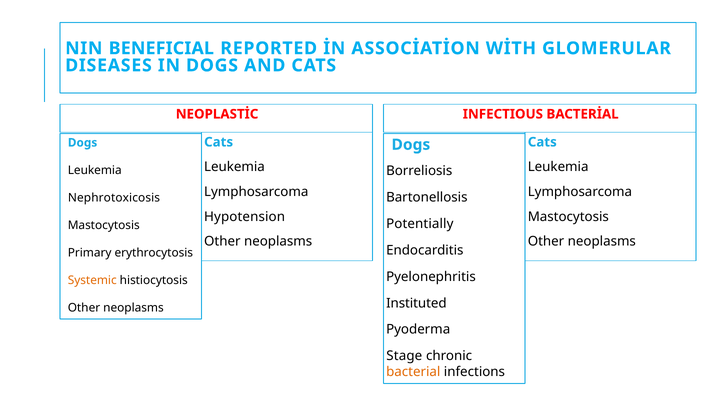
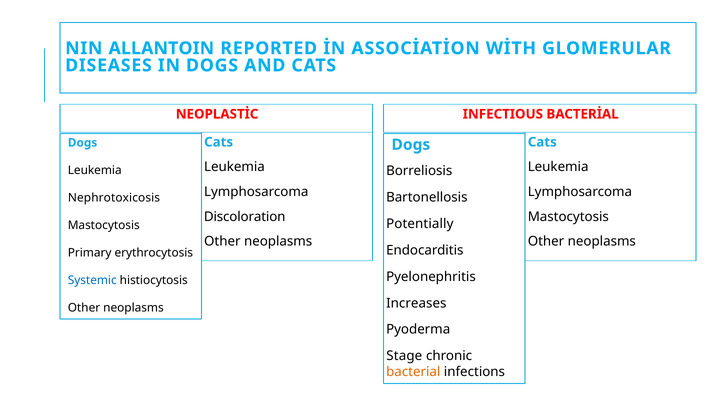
BENEFICIAL: BENEFICIAL -> ALLANTOIN (161, 48)
Hypotension: Hypotension -> Discoloration (245, 216)
Systemic colour: orange -> blue (92, 280)
Instituted: Instituted -> Increases (416, 303)
